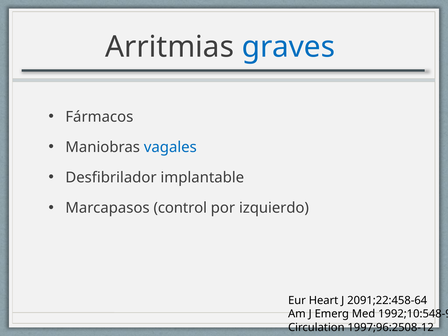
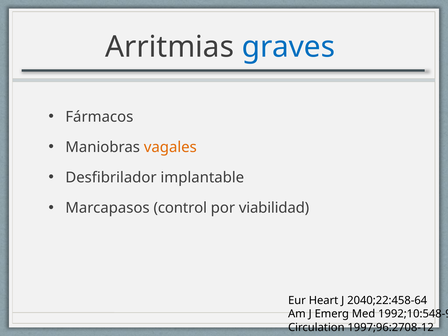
vagales colour: blue -> orange (170, 147)
izquierdo: izquierdo -> viabilidad (274, 208)
2091;22:458-64: 2091;22:458-64 -> 2040;22:458-64 (387, 300)
1997;96:2508-12: 1997;96:2508-12 -> 1997;96:2708-12 (391, 327)
